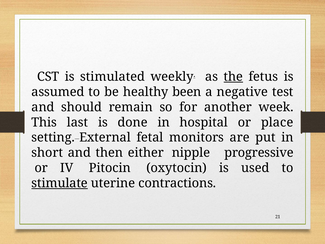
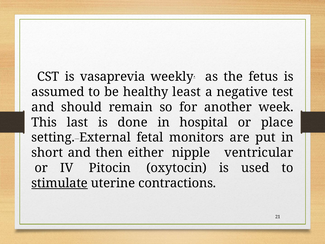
stimulated: stimulated -> vasaprevia (113, 77)
the underline: present -> none (233, 77)
been: been -> least (187, 92)
progressive: progressive -> ventricular (259, 153)
